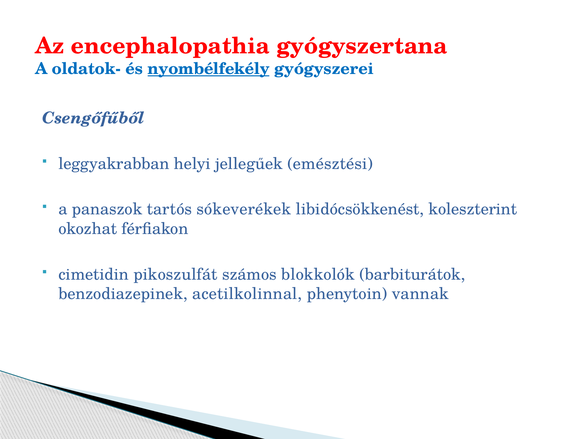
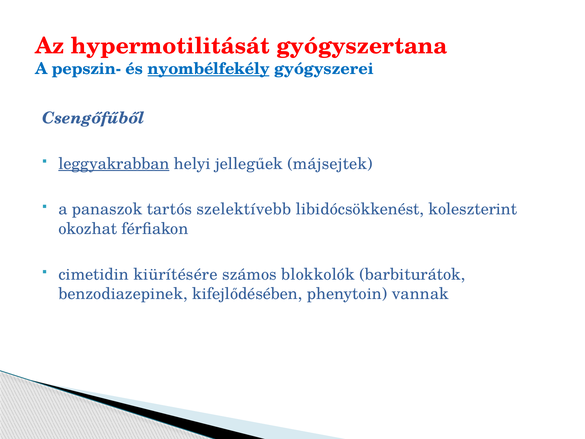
encephalopathia: encephalopathia -> hypermotilitását (170, 46)
oldatok-: oldatok- -> pepszin- (87, 69)
leggyakrabban underline: none -> present (114, 164)
emésztési: emésztési -> májsejtek (330, 164)
sókeverékek: sókeverékek -> szelektívebb (244, 209)
pikoszulfát: pikoszulfát -> kiürítésére (175, 274)
acetilkolinnal: acetilkolinnal -> kifejlődésében (247, 294)
